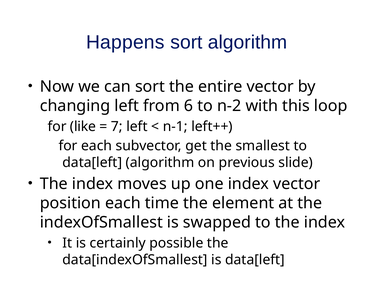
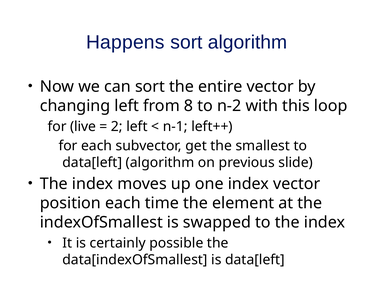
6: 6 -> 8 (189, 106)
like: like -> live (83, 127)
7: 7 -> 2 (117, 127)
